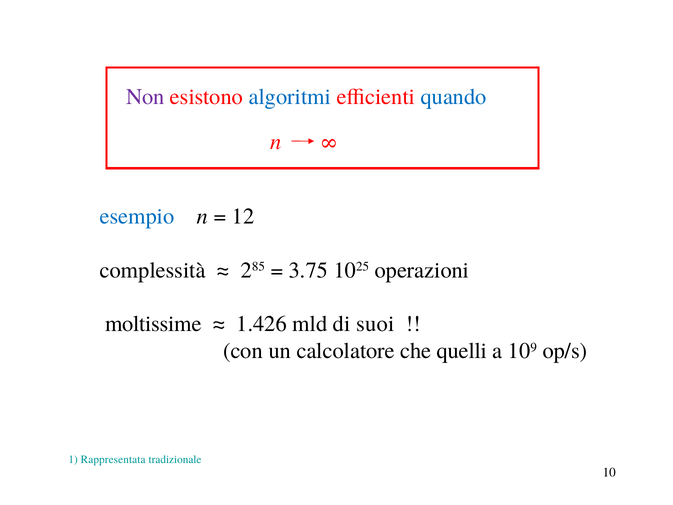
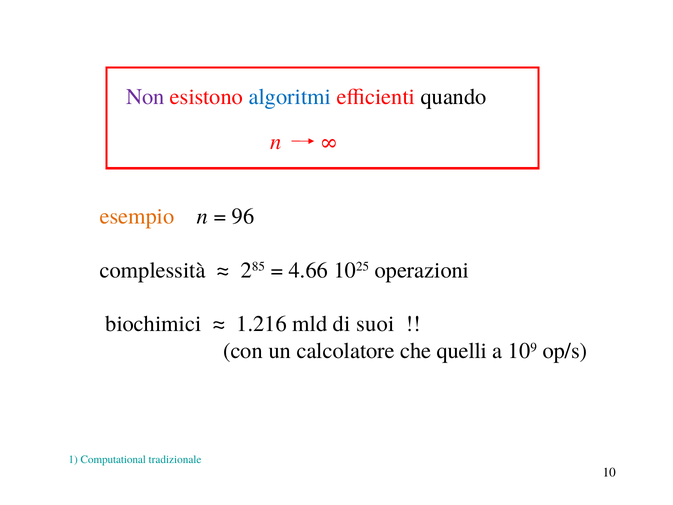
quando colour: blue -> black (454, 97)
esempio colour: blue -> orange (137, 216)
12: 12 -> 96 (243, 216)
3.75: 3.75 -> 4.66 (308, 270)
moltissime: moltissime -> biochimici (153, 324)
1.426: 1.426 -> 1.216 (262, 324)
Rappresentata: Rappresentata -> Computational (113, 459)
